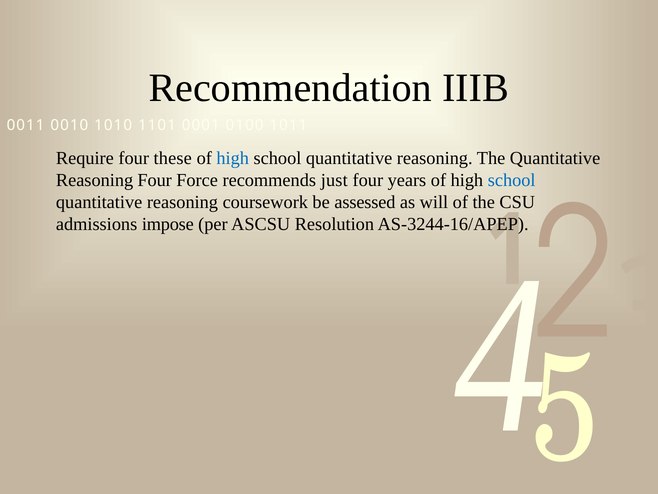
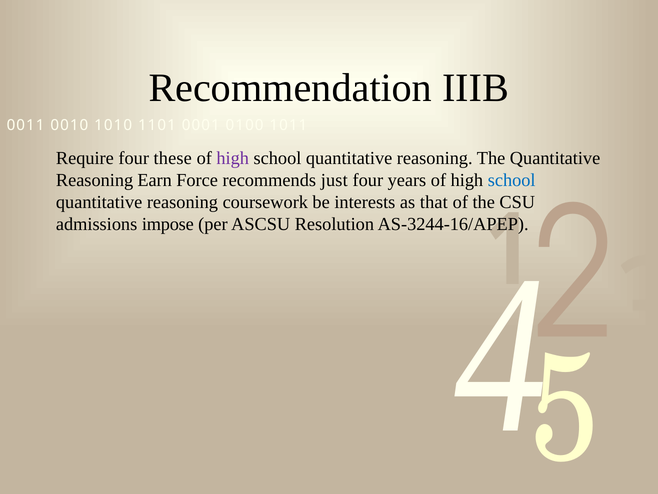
high colour: blue -> purple (233, 158)
Reasoning Four: Four -> Earn (155, 180)
assessed: assessed -> interests (365, 202)
will: will -> that (434, 202)
